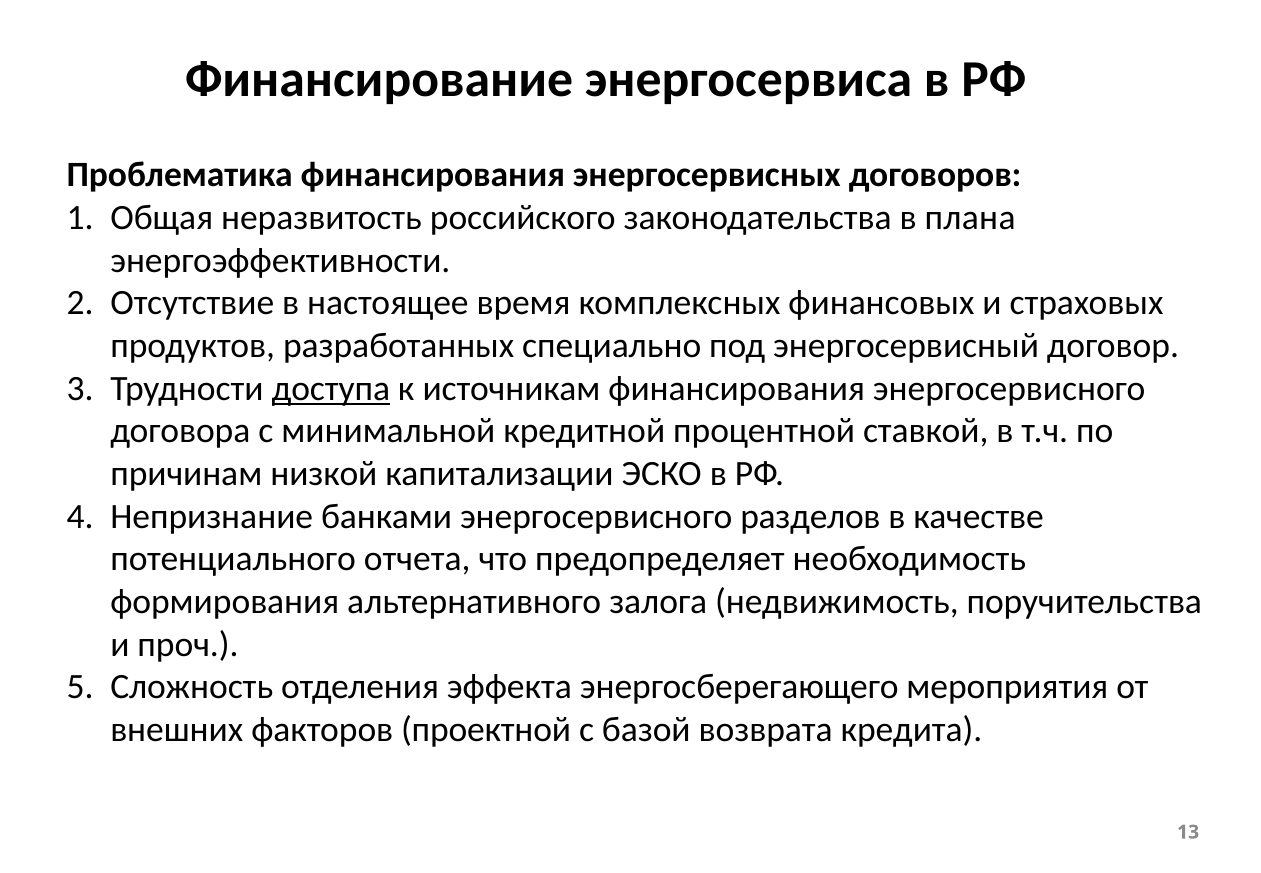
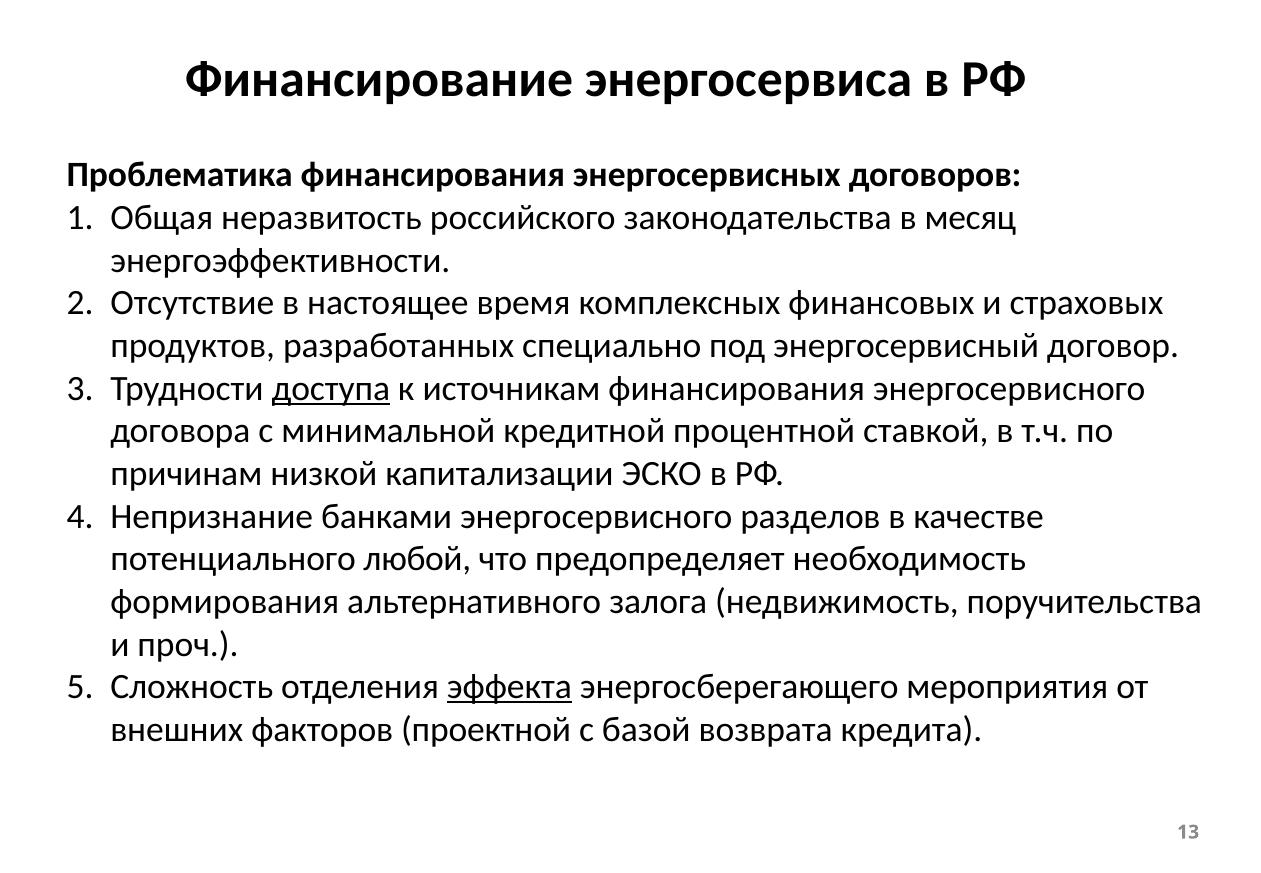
плана: плана -> месяц (970, 218)
отчета: отчета -> любой (417, 559)
эффекта underline: none -> present (509, 687)
